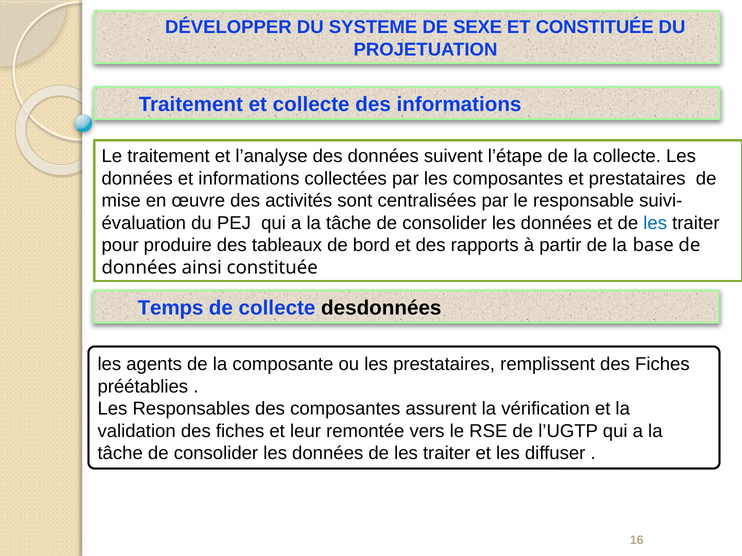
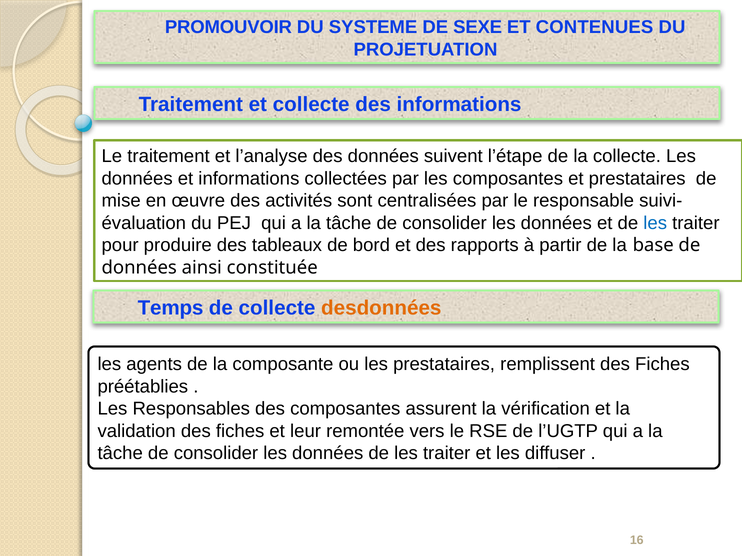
DÉVELOPPER: DÉVELOPPER -> PROMOUVOIR (228, 27)
ET CONSTITUÉE: CONSTITUÉE -> CONTENUES (595, 27)
desdonnées colour: black -> orange (381, 308)
